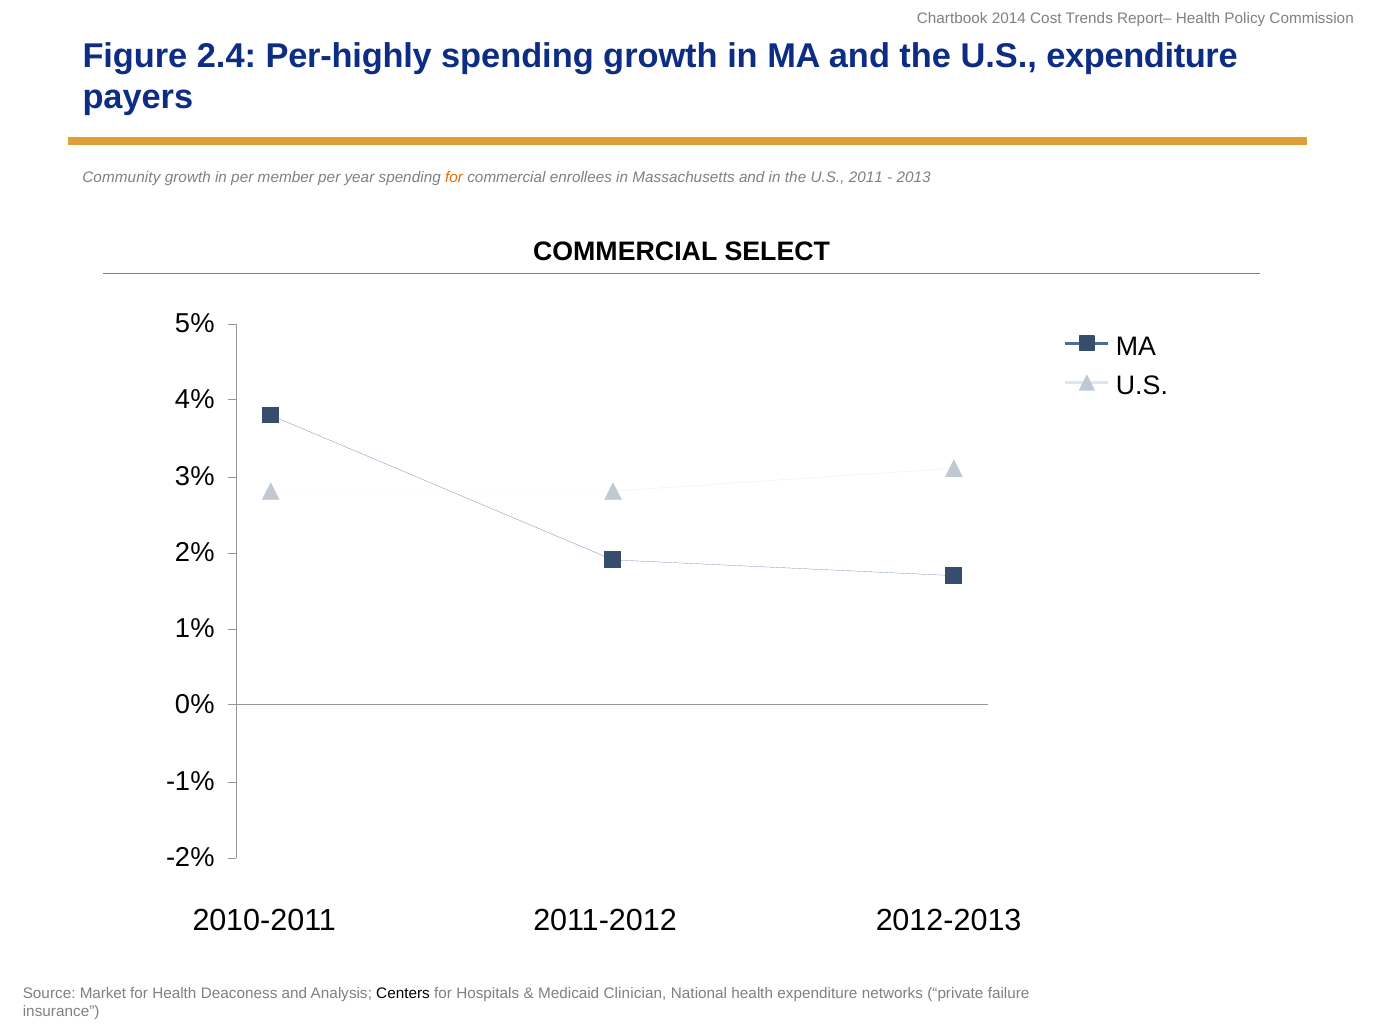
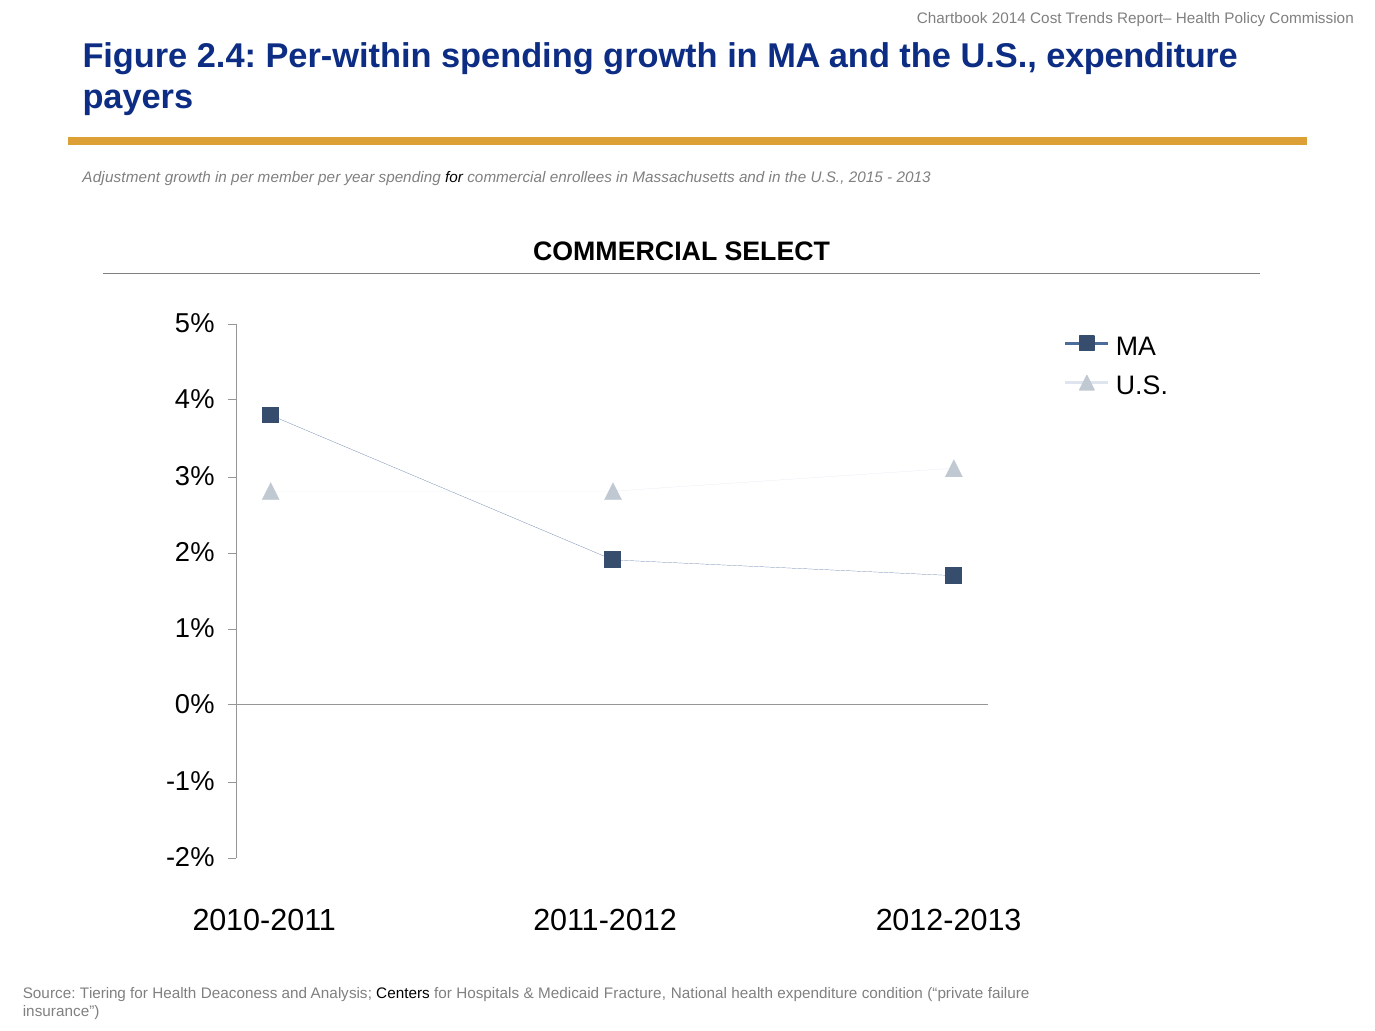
Per-highly: Per-highly -> Per-within (349, 56)
Community: Community -> Adjustment (121, 177)
for colour: orange -> black (454, 177)
2011: 2011 -> 2015 (866, 177)
Market: Market -> Tiering (103, 993)
Clinician: Clinician -> Fracture (635, 993)
networks: networks -> condition (892, 993)
